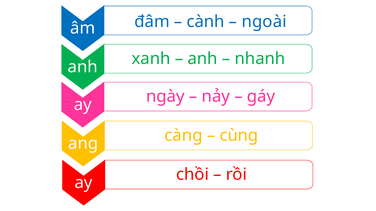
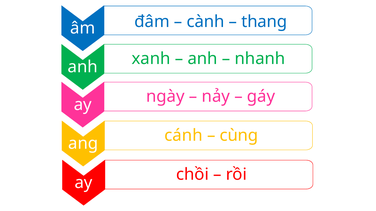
ngoài: ngoài -> thang (264, 22)
càng: càng -> cánh (183, 136)
